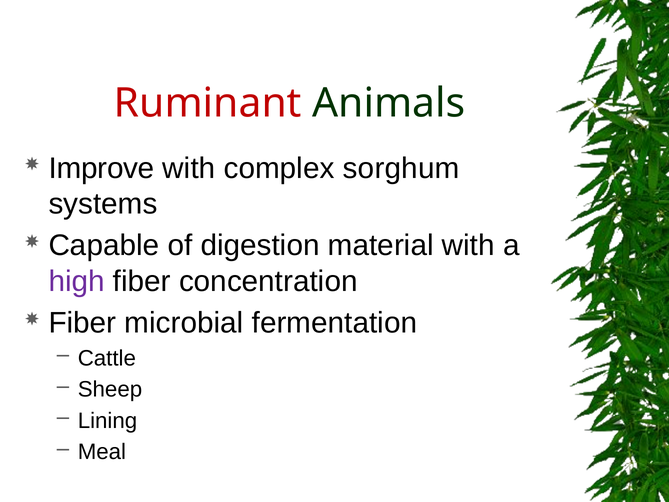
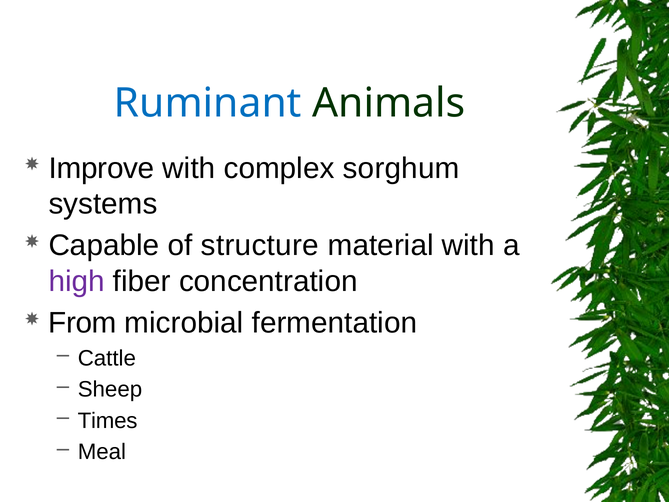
Ruminant colour: red -> blue (208, 103)
digestion: digestion -> structure (260, 246)
Fiber: Fiber -> From (83, 323)
Lining: Lining -> Times (108, 420)
